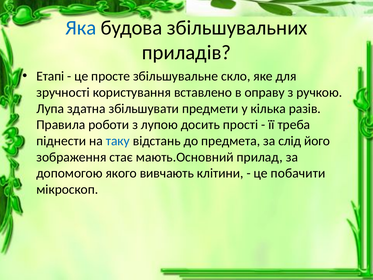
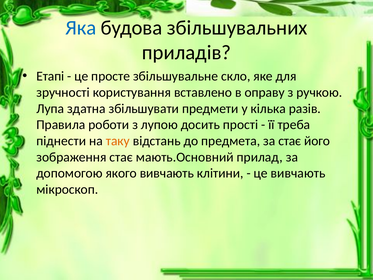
таку colour: blue -> orange (118, 141)
за слід: слід -> стає (290, 141)
це побачити: побачити -> вивчають (298, 173)
